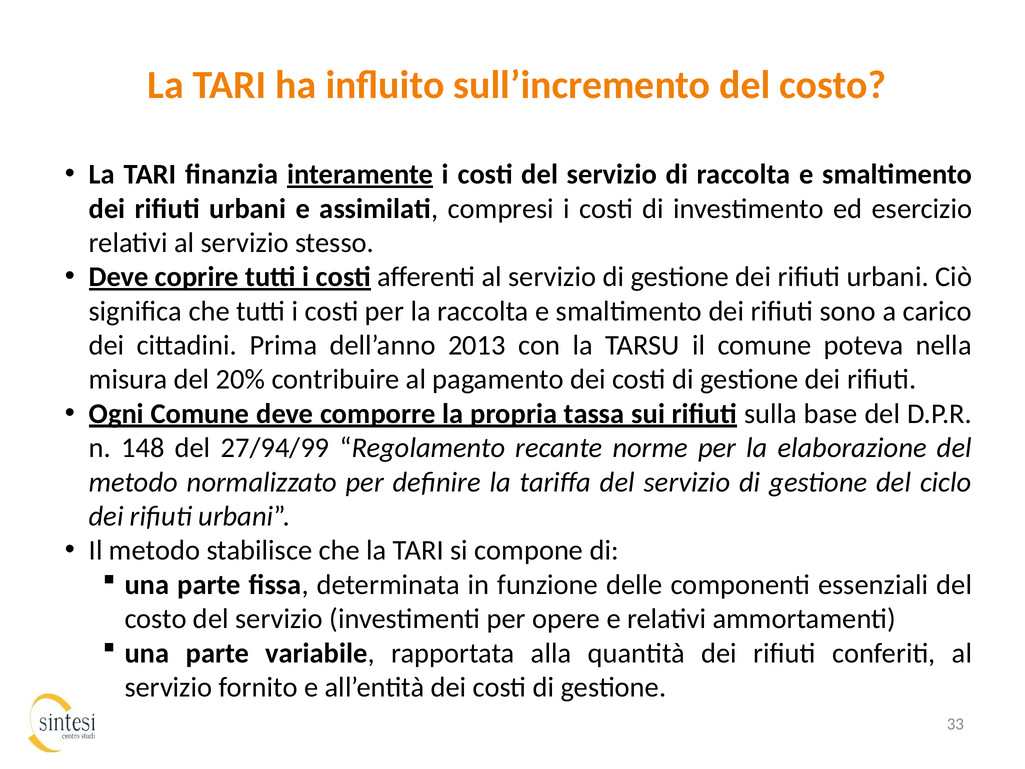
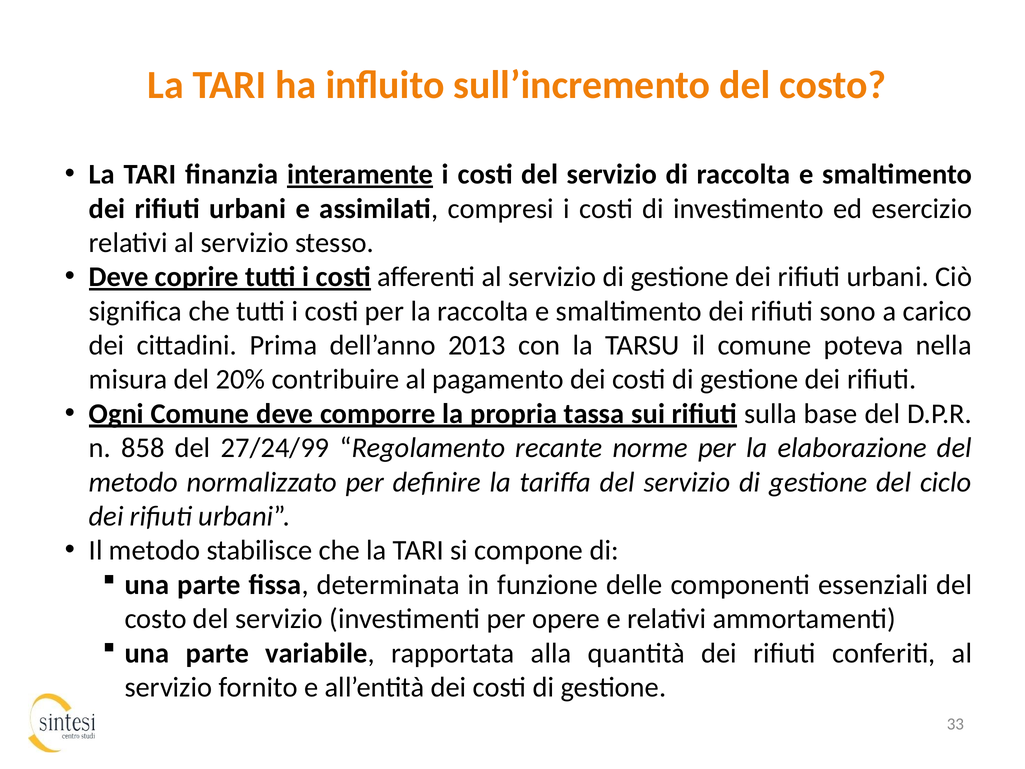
148: 148 -> 858 (143, 448)
27/94/99: 27/94/99 -> 27/24/99 (275, 448)
